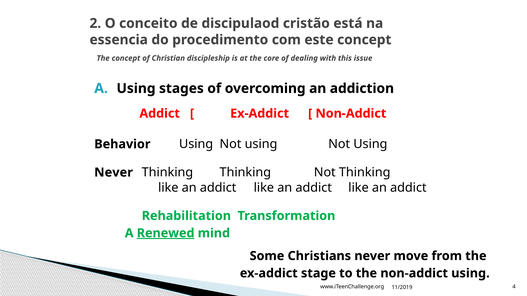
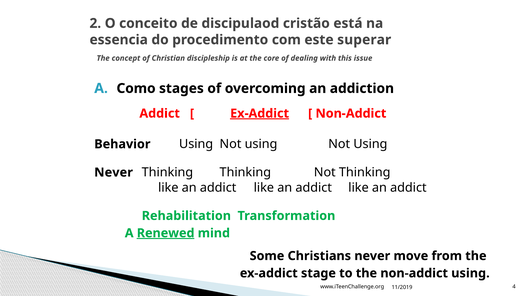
este concept: concept -> superar (364, 40)
A Using: Using -> Como (136, 89)
Ex-Addict underline: none -> present (260, 114)
